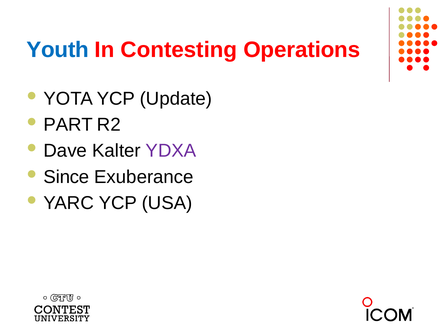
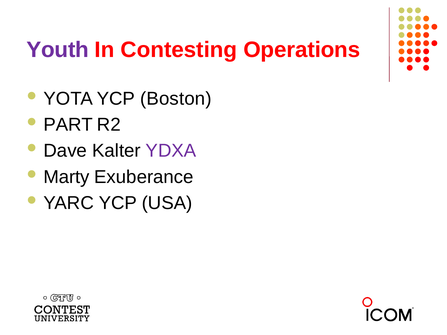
Youth colour: blue -> purple (58, 50)
Update: Update -> Boston (176, 99)
Since: Since -> Marty (66, 177)
